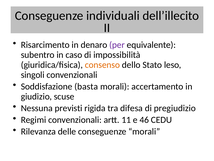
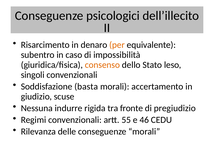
individuali: individuali -> psicologici (113, 16)
per colour: purple -> orange (117, 45)
previsti: previsti -> indurre (69, 108)
difesa: difesa -> fronte (132, 108)
11: 11 -> 55 (126, 120)
